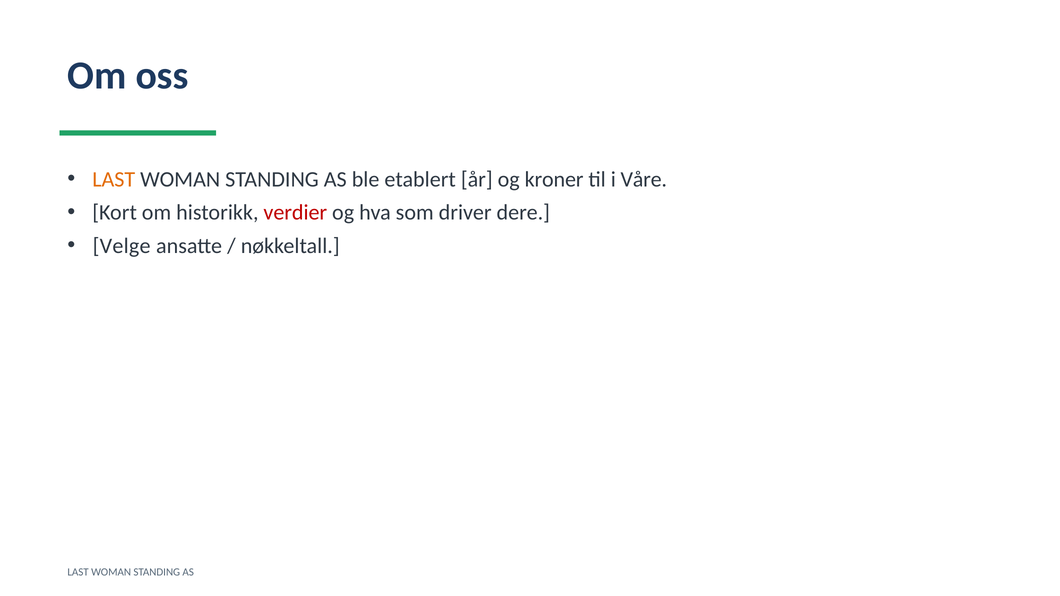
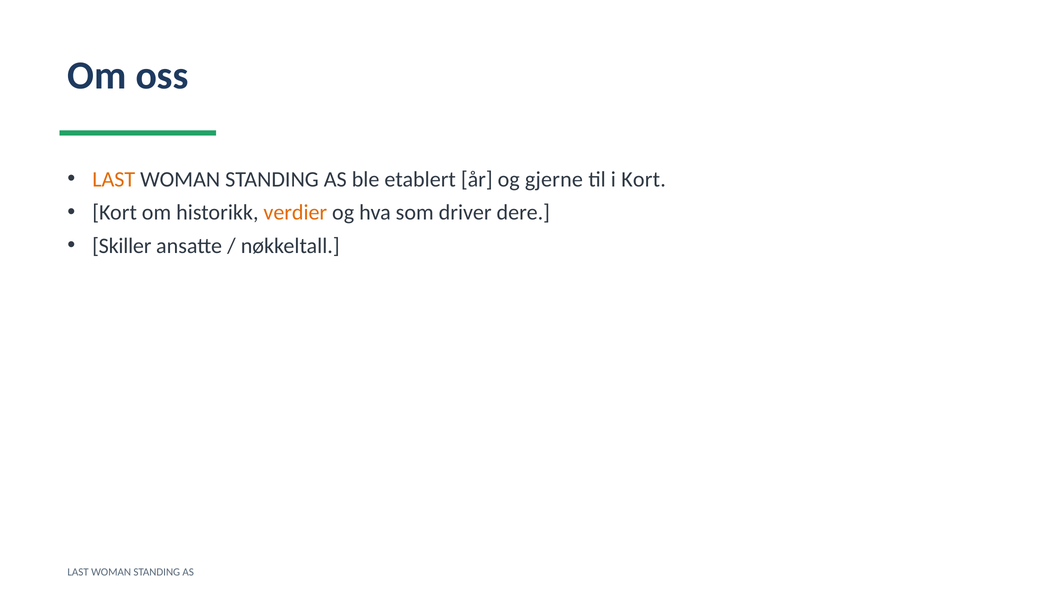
kroner: kroner -> gjerne (554, 180)
i Våre: Våre -> Kort (644, 180)
verdier colour: red -> orange (295, 213)
Velge: Velge -> Skiller (122, 246)
